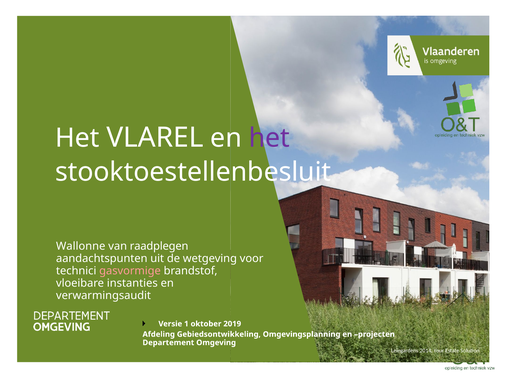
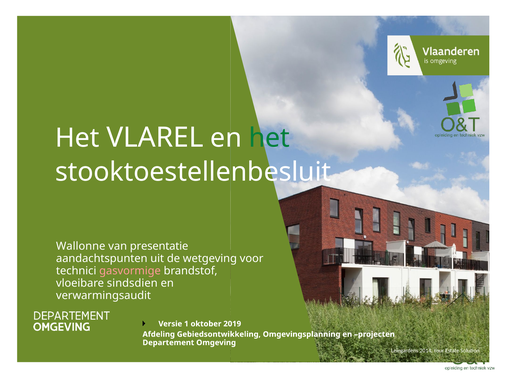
het colour: purple -> green (269, 138)
raadplegen: raadplegen -> presentatie (159, 246)
instanties: instanties -> sindsdien (132, 283)
